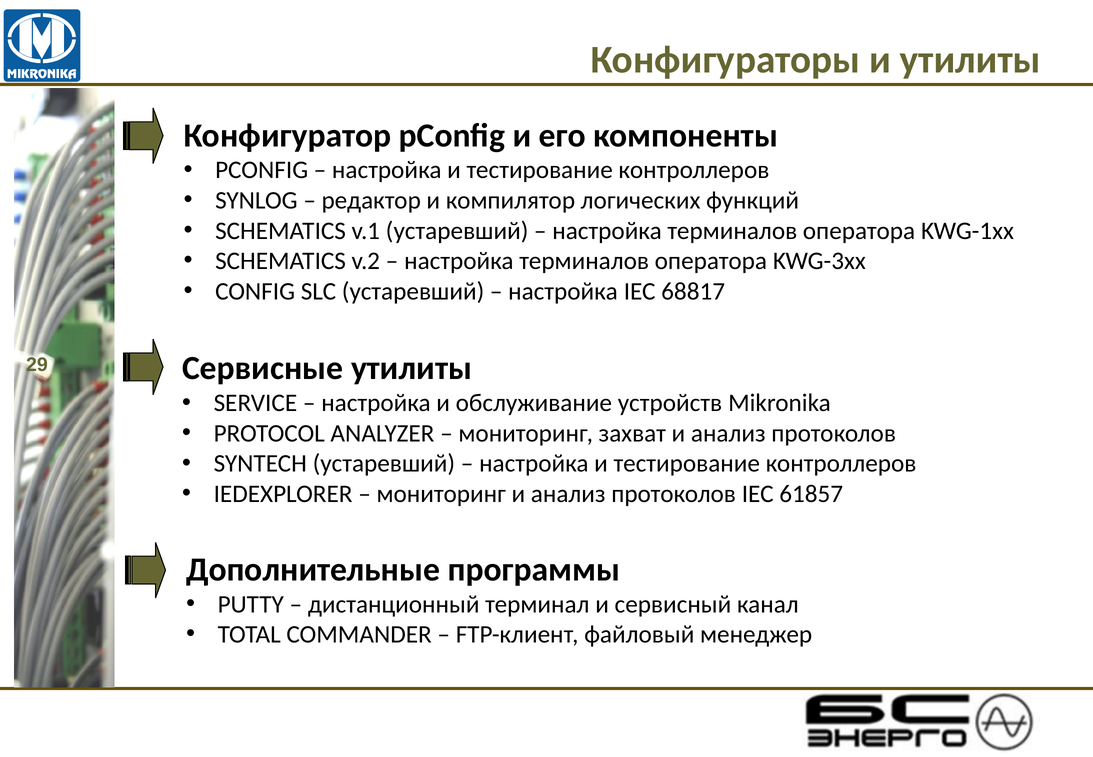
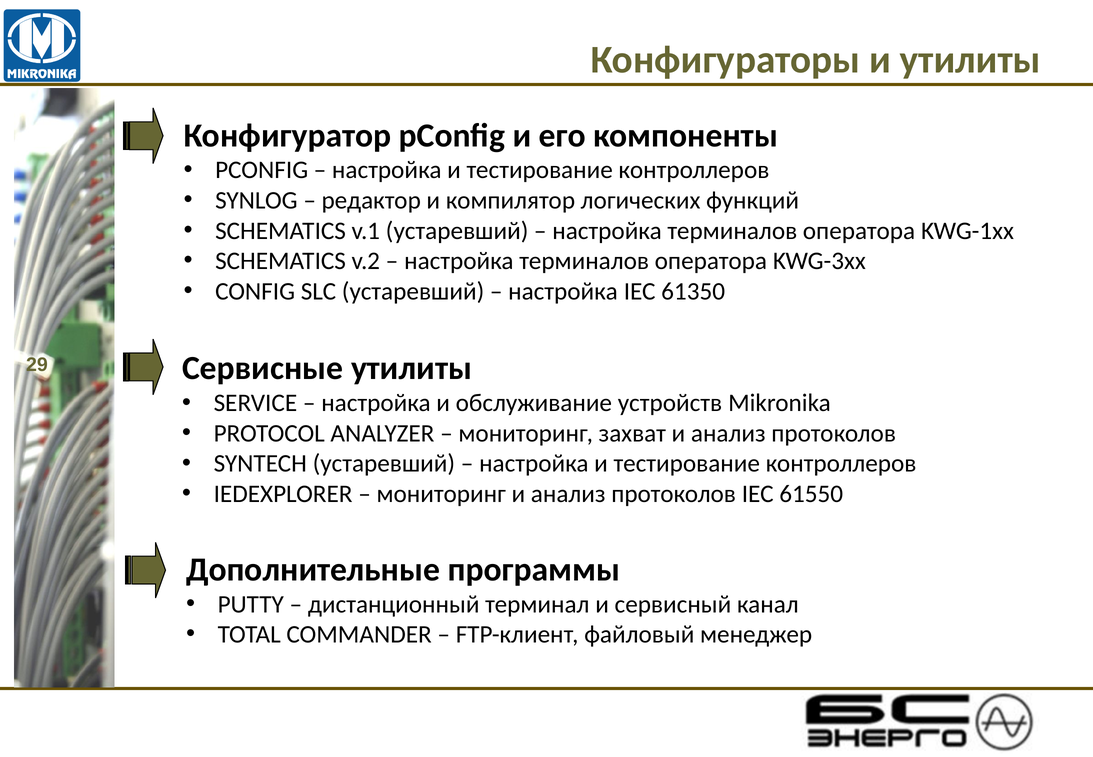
68817: 68817 -> 61350 (693, 291)
61857: 61857 -> 61550 (811, 494)
